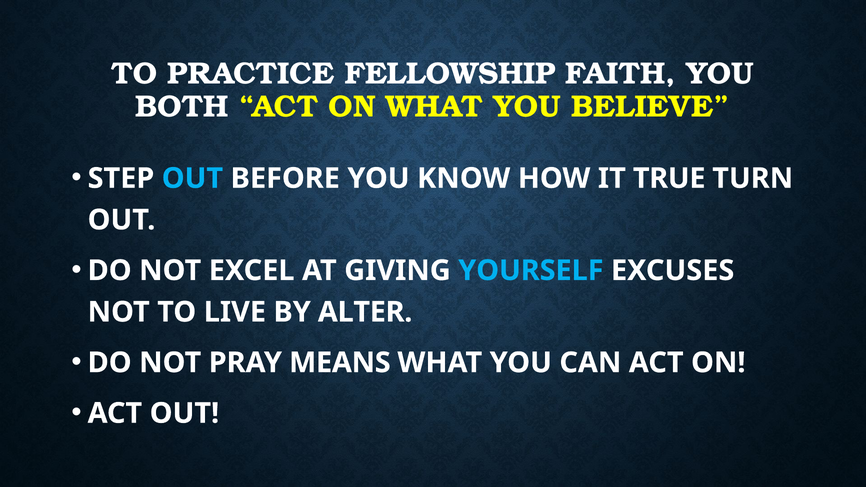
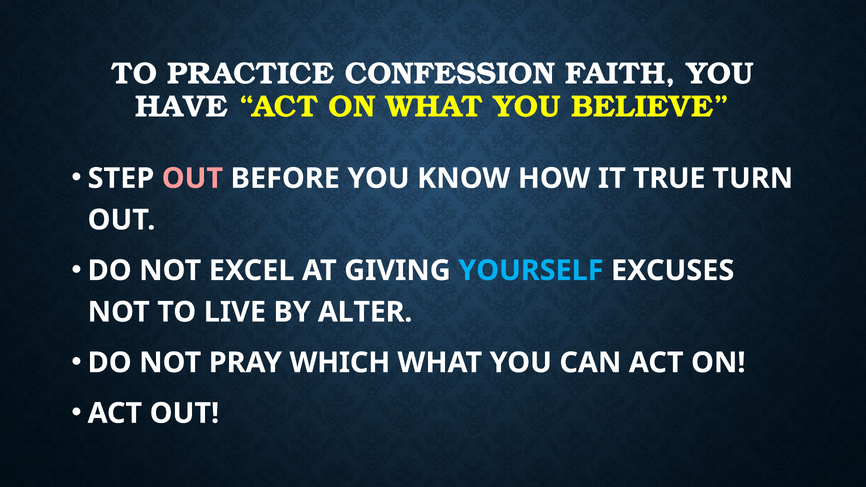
FELLOWSHIP: FELLOWSHIP -> CONFESSION (450, 74)
BOTH: BOTH -> HAVE (182, 107)
OUT colour: light blue -> pink (192, 178)
MEANS: MEANS -> WHICH (340, 363)
